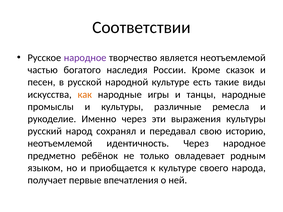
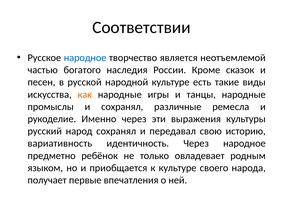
народное colour: purple -> blue (85, 58)
и культуры: культуры -> сохранял (122, 107)
неотъемлемой: неотъемлемой -> вариативность (60, 144)
